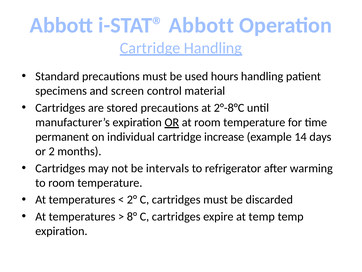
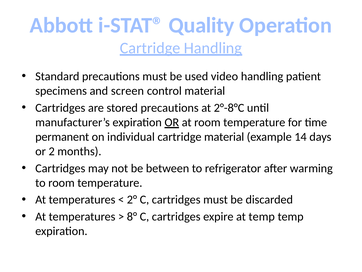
i-STAT® Abbott: Abbott -> Quality (202, 25)
hours: hours -> video (224, 76)
cartridge increase: increase -> material (224, 137)
intervals: intervals -> between (168, 168)
